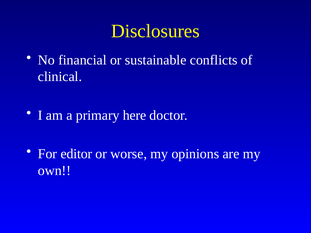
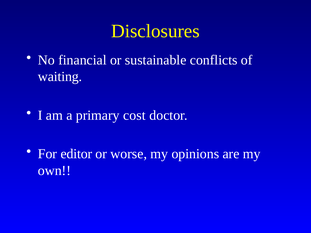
clinical: clinical -> waiting (60, 77)
here: here -> cost (134, 115)
